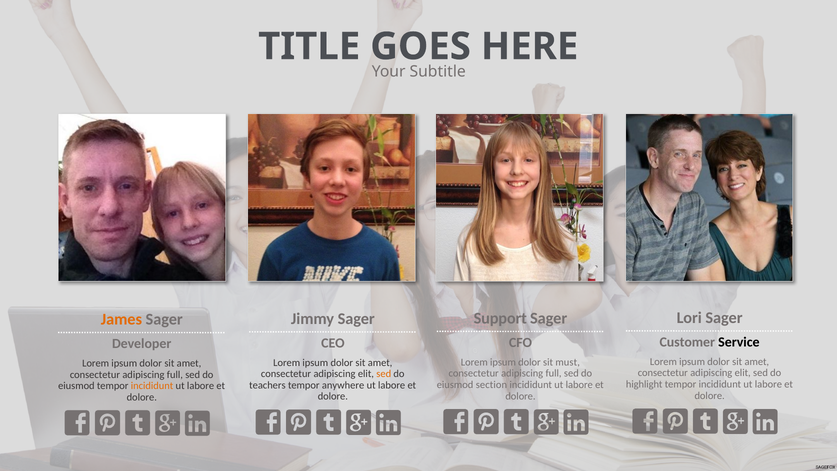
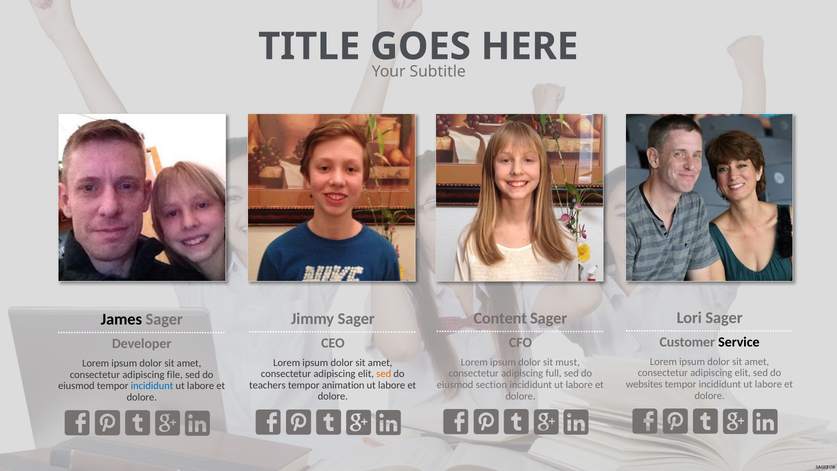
Support: Support -> Content (500, 318)
James colour: orange -> black (121, 319)
full: full -> file (175, 374)
highlight: highlight -> websites (644, 384)
anywhere: anywhere -> animation (343, 385)
incididunt colour: orange -> blue (152, 386)
